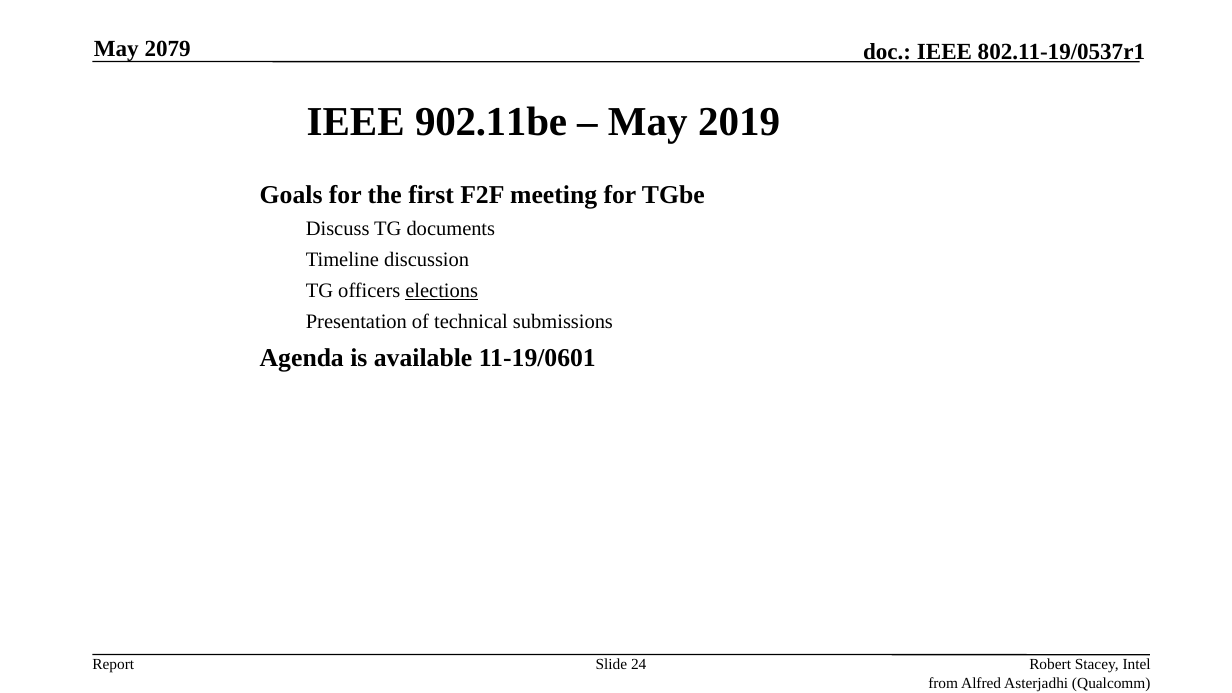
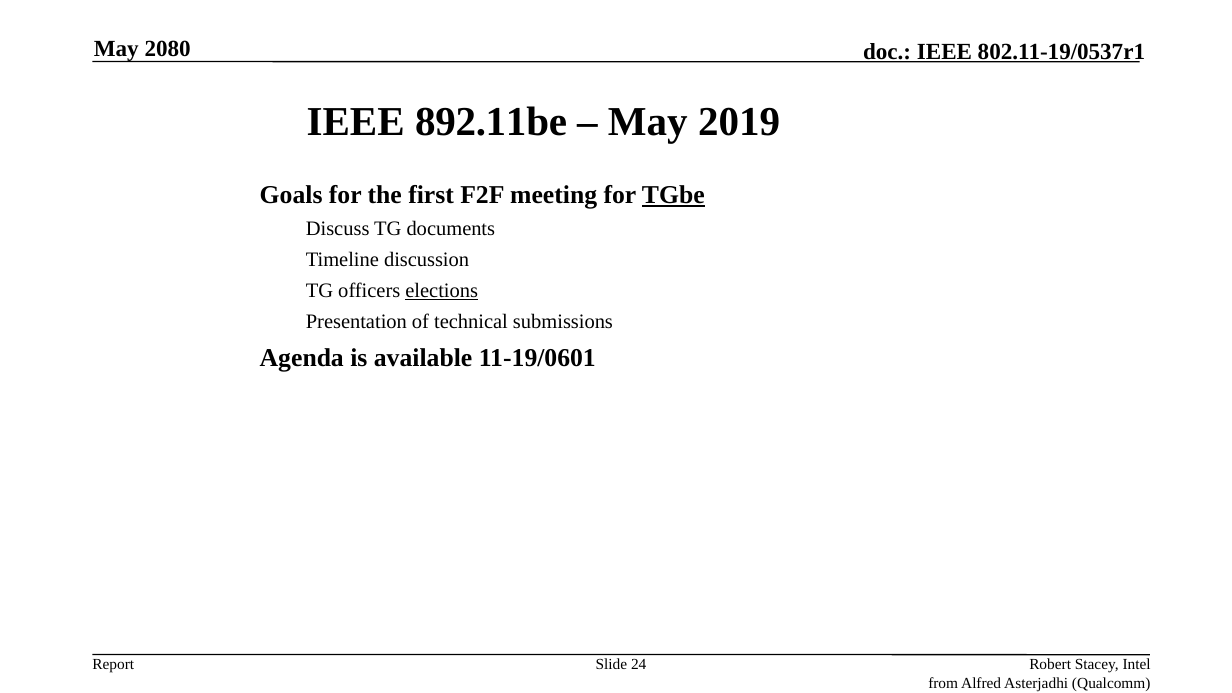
2079: 2079 -> 2080 (168, 49)
902.11be: 902.11be -> 892.11be (491, 122)
TGbe underline: none -> present (673, 195)
